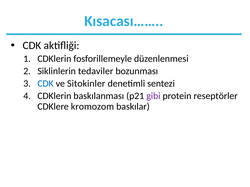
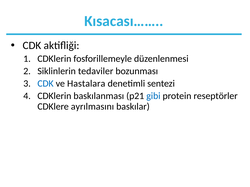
Sitokinler: Sitokinler -> Hastalara (86, 84)
gibi colour: purple -> blue (153, 96)
kromozom: kromozom -> ayrılmasını (92, 107)
